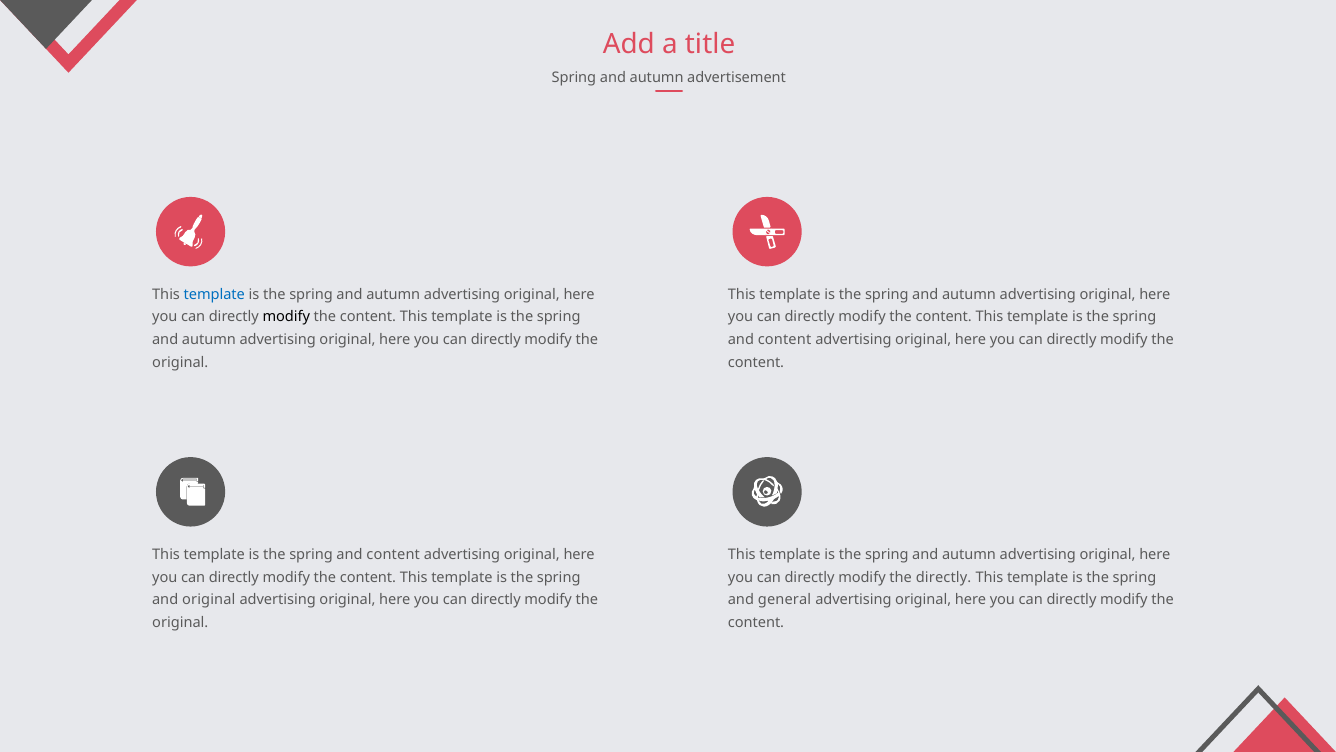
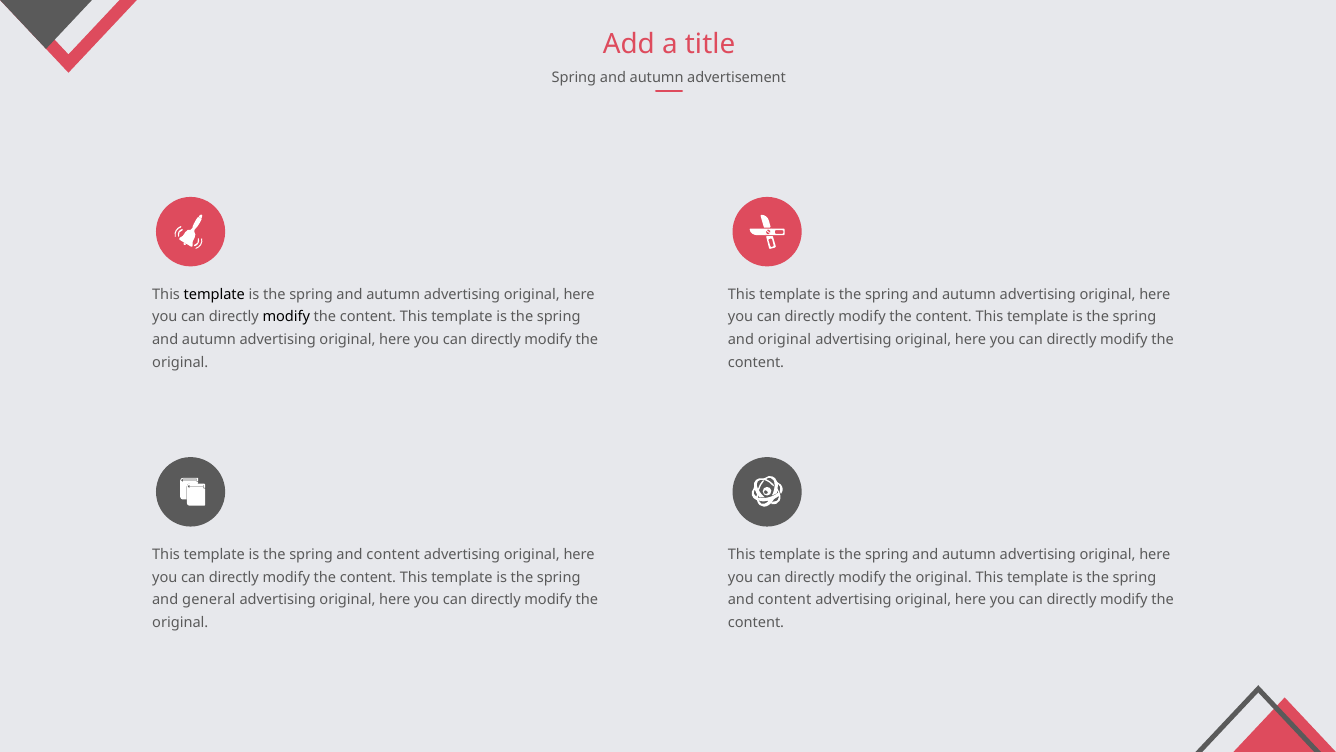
template colour: blue -> black (214, 294)
content: content -> original (785, 340)
directly: directly -> original (944, 577)
and original: original -> general (209, 600)
general: general -> content (785, 600)
